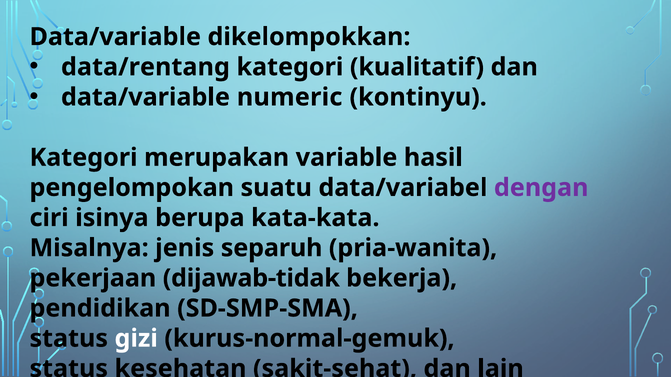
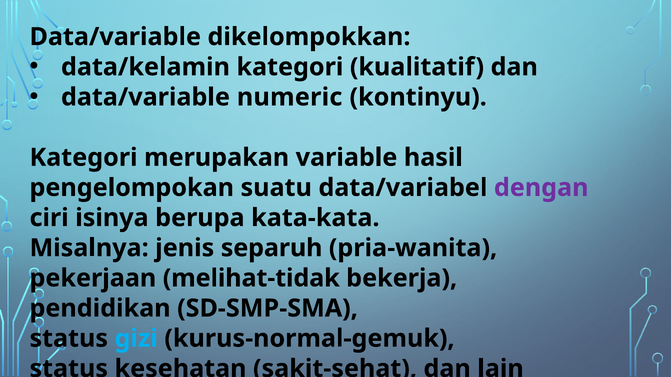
data/rentang: data/rentang -> data/kelamin (145, 67)
dijawab-tidak: dijawab-tidak -> melihat-tidak (251, 278)
gizi colour: white -> light blue (136, 339)
